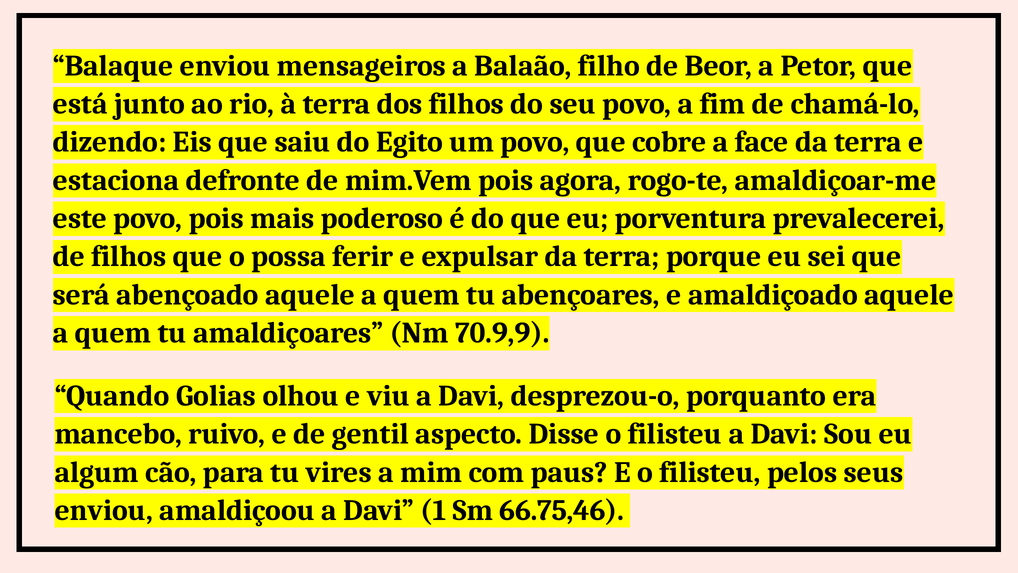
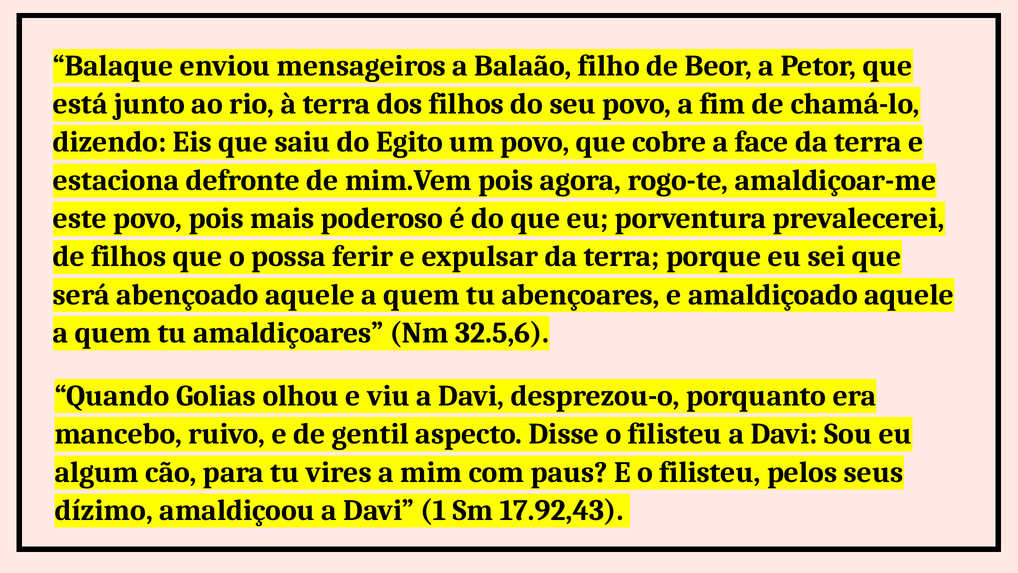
70.9,9: 70.9,9 -> 32.5,6 (502, 333)
enviou: enviou -> dízimo (104, 510)
66.75,46: 66.75,46 -> 17.92,43 (561, 510)
